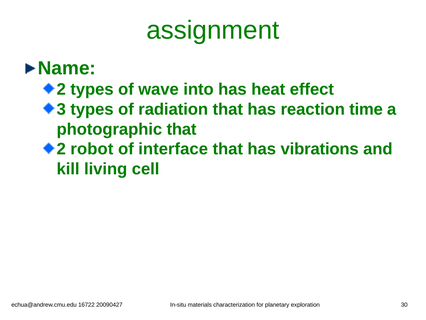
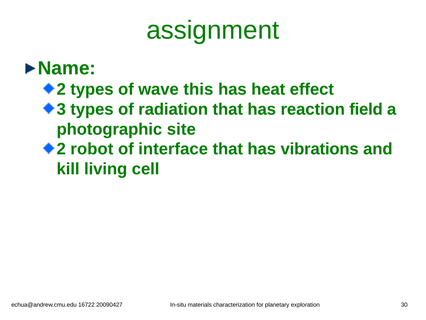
into: into -> this (198, 89)
time: time -> field (366, 109)
photographic that: that -> site (181, 129)
